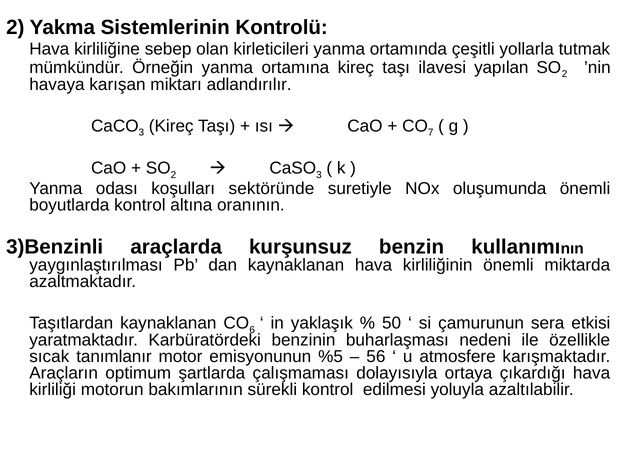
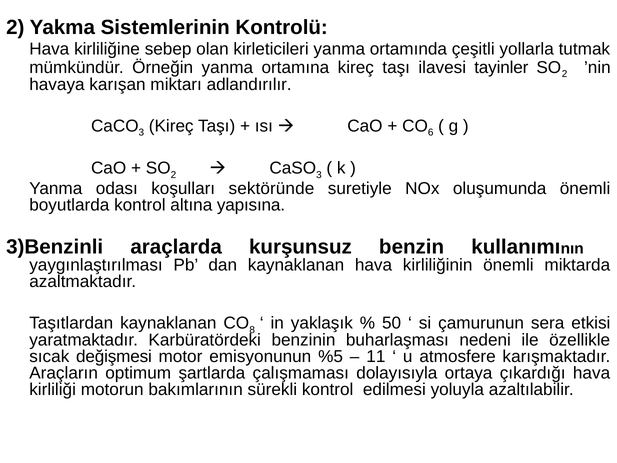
yapılan: yapılan -> tayinler (501, 67)
7: 7 -> 6 (431, 133)
oranının: oranının -> yapısına (251, 205)
6: 6 -> 8 (252, 330)
tanımlanır: tanımlanır -> değişmesi (114, 356)
56: 56 -> 11 (376, 356)
